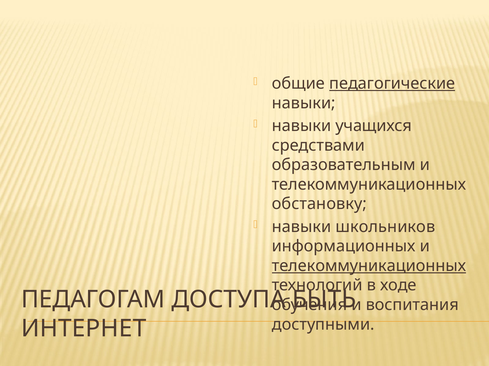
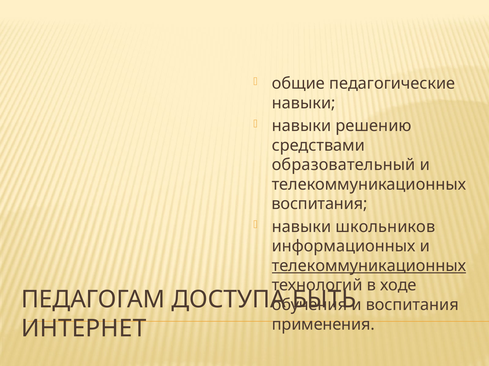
педагогические underline: present -> none (392, 84)
учащихся: учащихся -> решению (374, 126)
образовательным: образовательным -> образовательный (344, 165)
обстановку: обстановку -> воспитания (319, 204)
доступными: доступными -> применения (323, 325)
